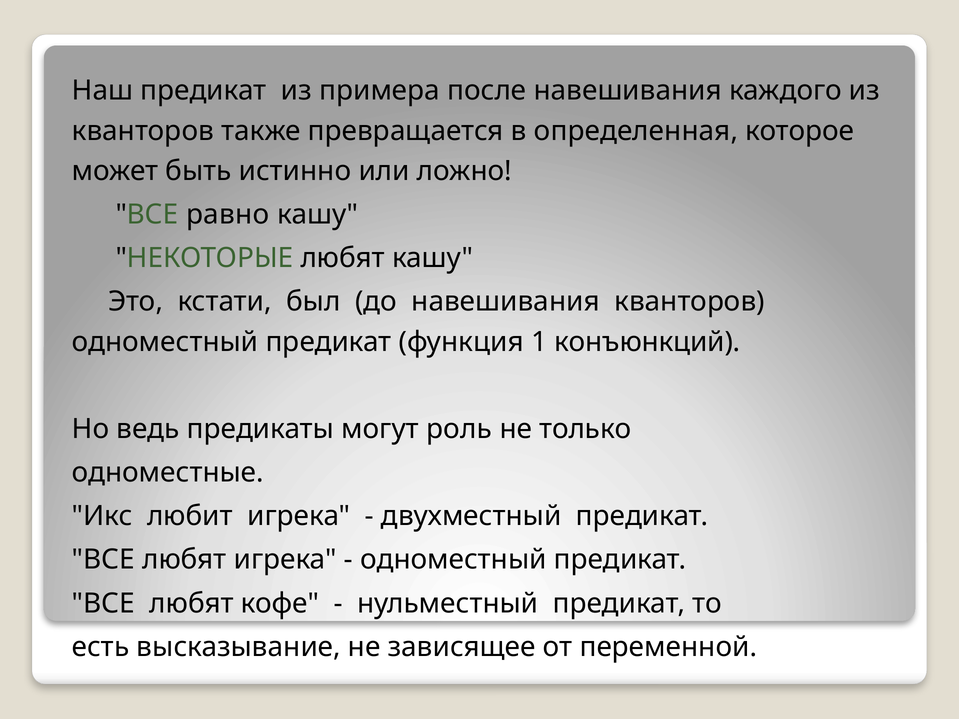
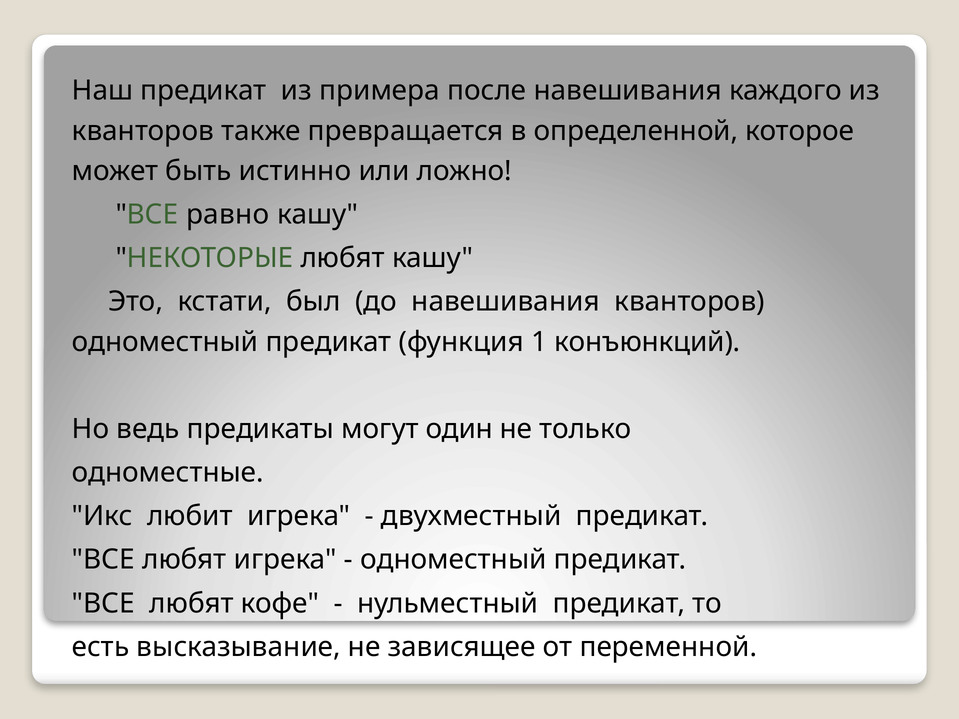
определенная: определенная -> определенной (636, 131)
роль: роль -> один (459, 429)
